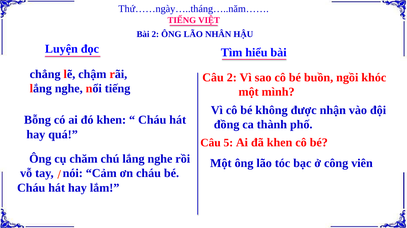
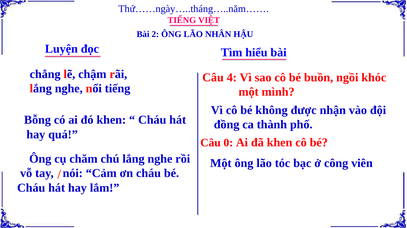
Câu 2: 2 -> 4 (232, 78)
5: 5 -> 0 (228, 143)
